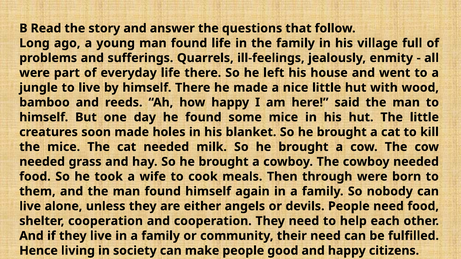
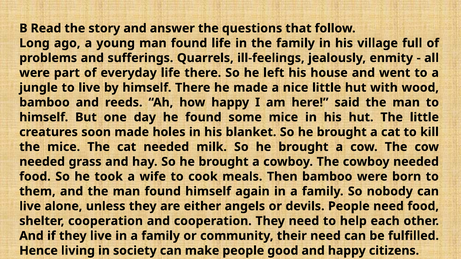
Then through: through -> bamboo (327, 177)
